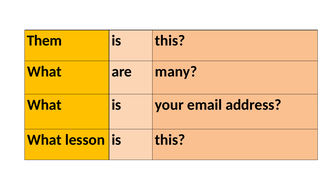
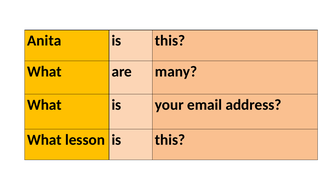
Them: Them -> Anita (44, 41)
